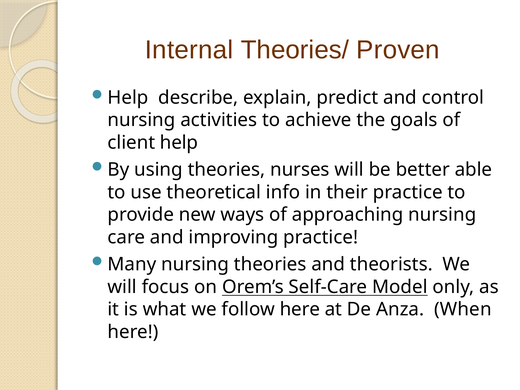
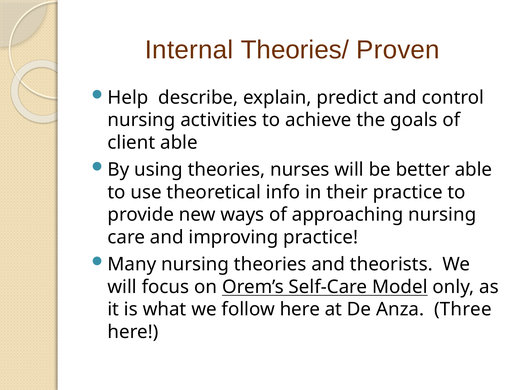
client help: help -> able (179, 143)
When: When -> Three (463, 309)
